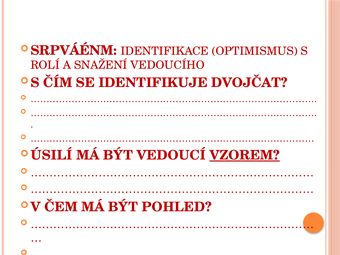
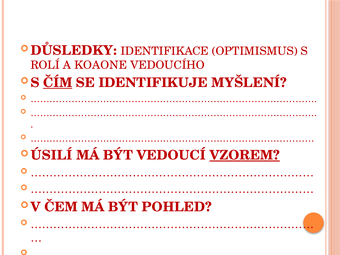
SRPVÁÉNM: SRPVÁÉNM -> DŮSLEDKY (74, 50)
SNAŽENÍ: SNAŽENÍ -> KOAONE (101, 65)
ČÍM underline: none -> present (58, 83)
DVOJČAT: DVOJČAT -> MYŠLENÍ (249, 83)
